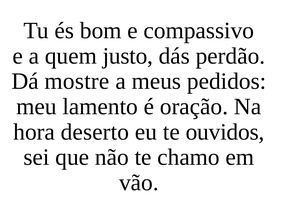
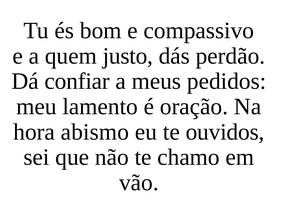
mostre: mostre -> confiar (77, 81)
deserto: deserto -> abismo (95, 132)
